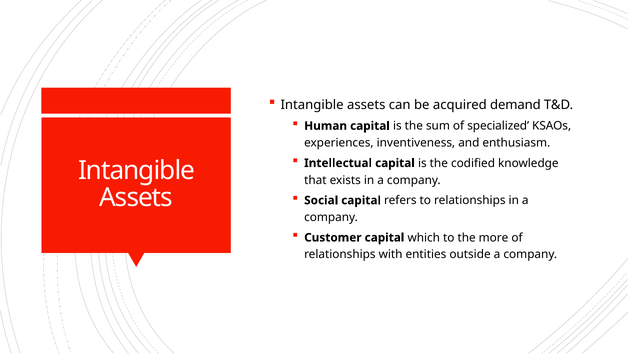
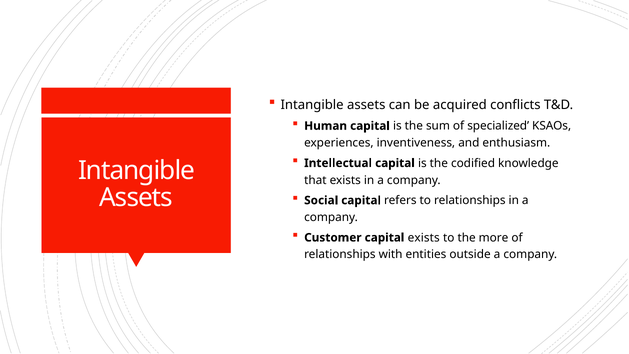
demand: demand -> conflicts (515, 105)
capital which: which -> exists (424, 237)
